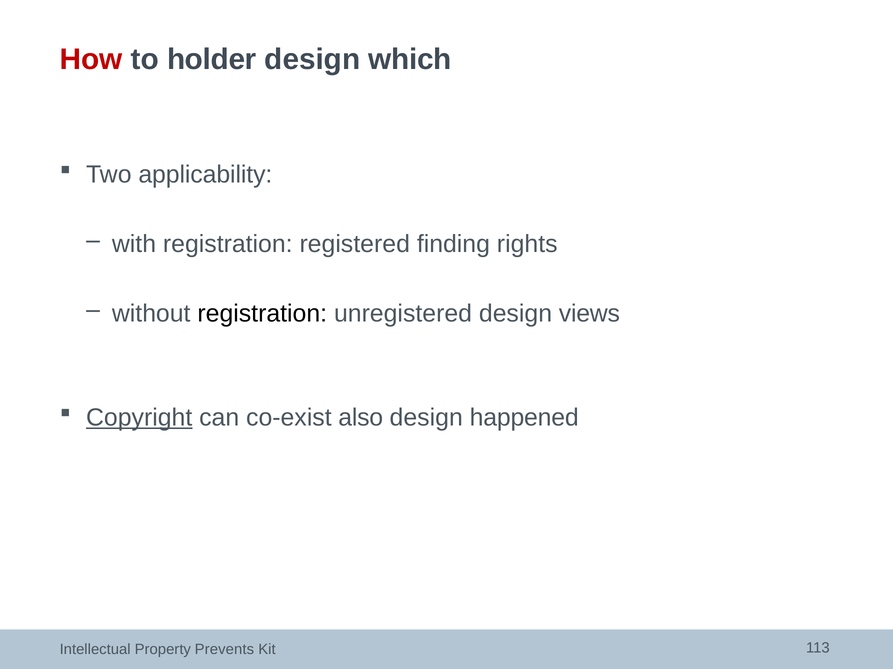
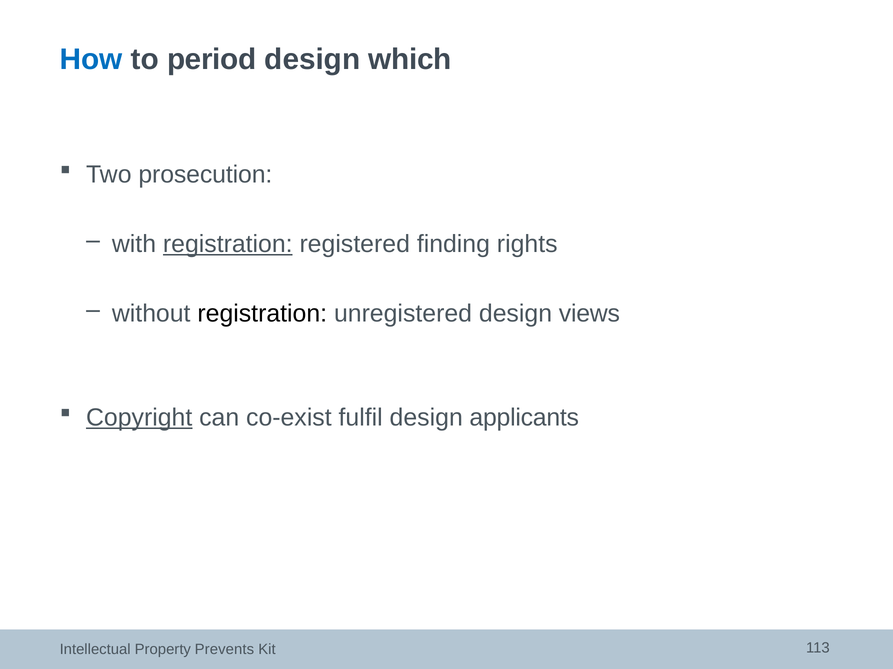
How colour: red -> blue (91, 59)
holder: holder -> period (212, 59)
applicability: applicability -> prosecution (205, 175)
registration underline: none -> present (228, 244)
also: also -> fulfil (361, 418)
happened: happened -> applicants (524, 418)
